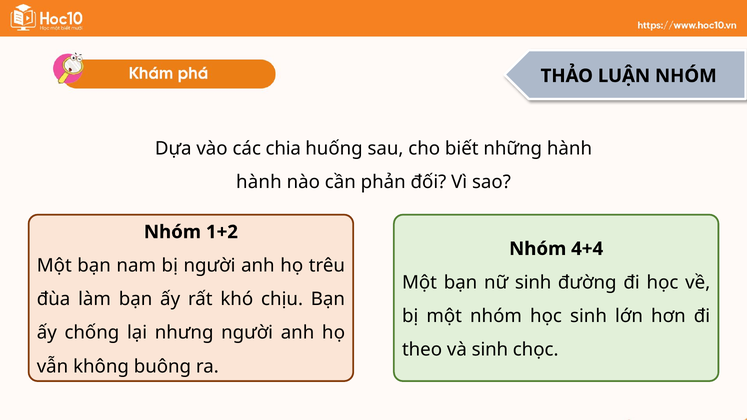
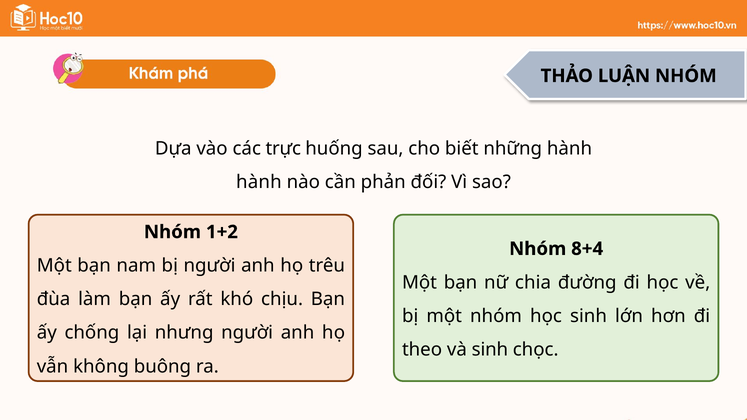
chia: chia -> trực (283, 149)
4+4: 4+4 -> 8+4 (587, 249)
nữ sinh: sinh -> chia (533, 283)
